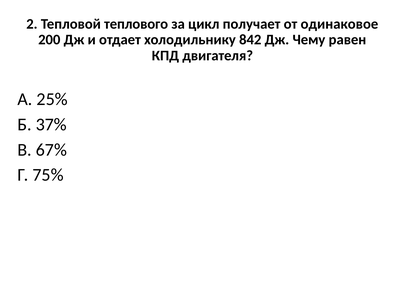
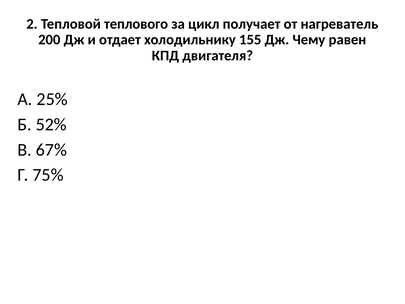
одинаковое: одинаковое -> нагреватель (339, 24)
842: 842 -> 155 (250, 40)
37%: 37% -> 52% (51, 124)
